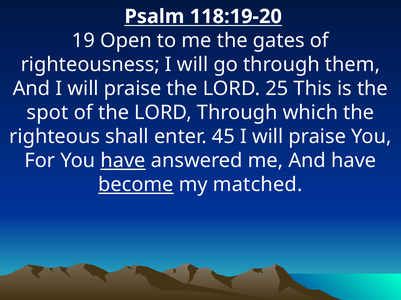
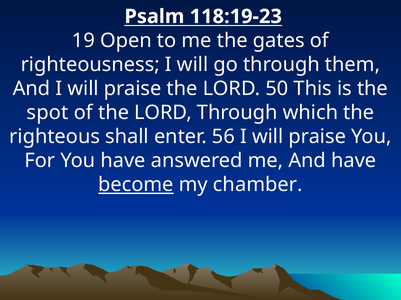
118:19-20: 118:19-20 -> 118:19-23 (236, 17)
25: 25 -> 50 (277, 89)
45: 45 -> 56 (223, 137)
have underline: present -> none (123, 161)
matched: matched -> chamber (258, 185)
